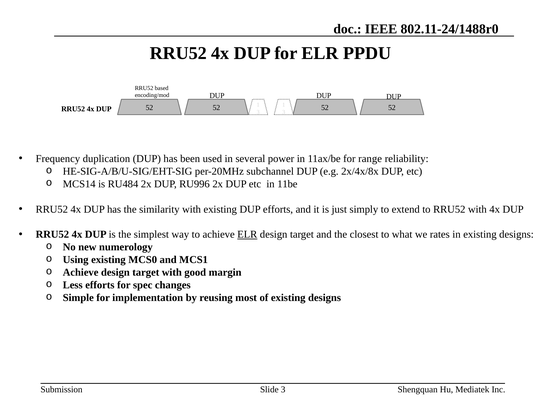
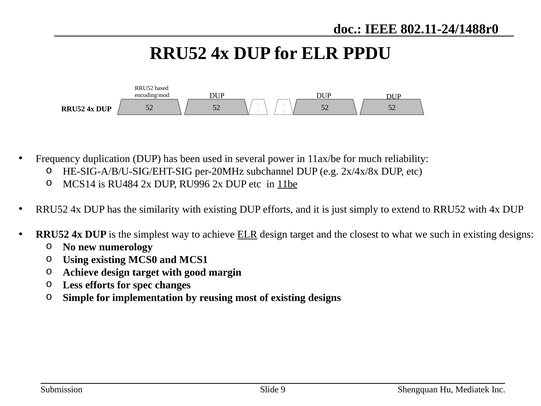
range: range -> much (370, 159)
11be underline: none -> present (287, 184)
rates: rates -> such (440, 234)
Slide 3: 3 -> 9 (283, 389)
